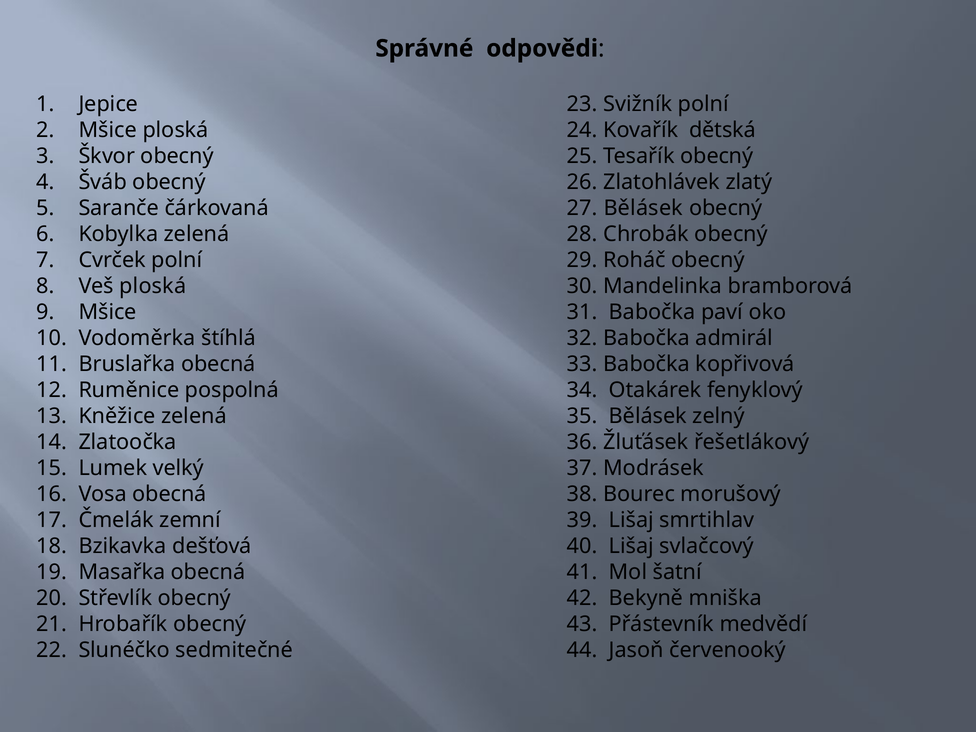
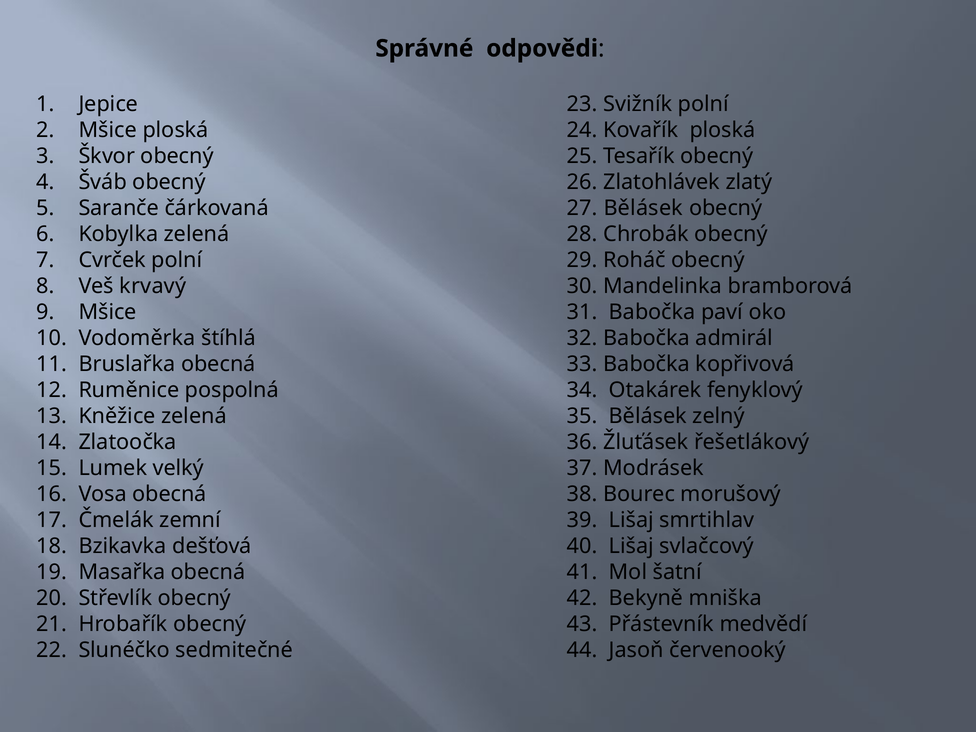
Kovařík dětská: dětská -> ploská (723, 130)
Veš ploská: ploská -> krvavý (153, 286)
